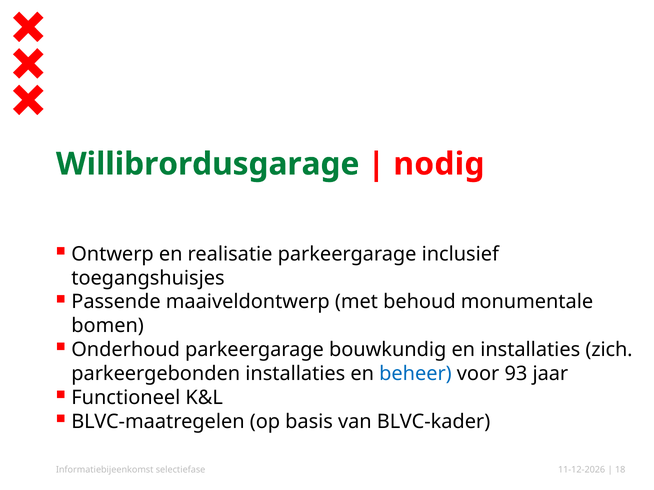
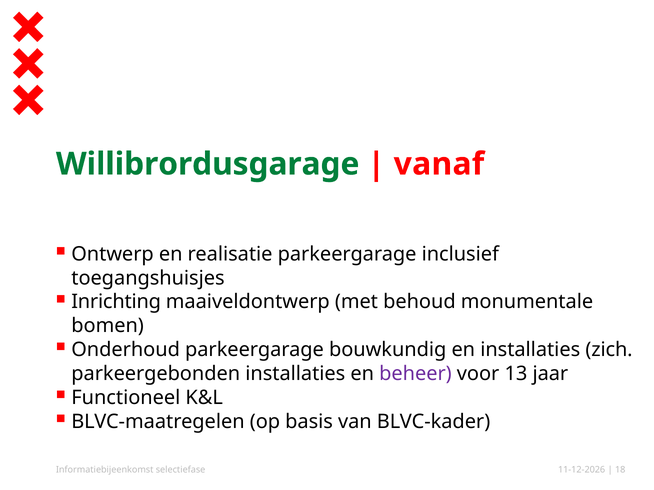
nodig: nodig -> vanaf (439, 164)
Passende: Passende -> Inrichting (116, 302)
beheer colour: blue -> purple (415, 374)
93: 93 -> 13 (516, 374)
